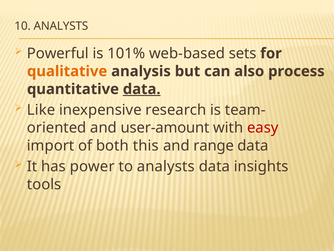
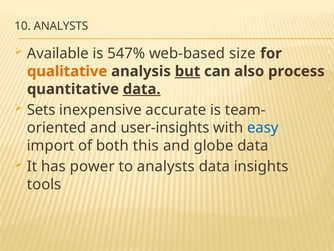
Powerful: Powerful -> Available (58, 53)
101%: 101% -> 547% (126, 53)
sets: sets -> size (242, 53)
but underline: none -> present (188, 71)
Like: Like -> Sets (41, 110)
research: research -> accurate (176, 110)
user-amount: user-amount -> user-insights (165, 128)
easy colour: red -> blue (263, 128)
range: range -> globe (213, 145)
